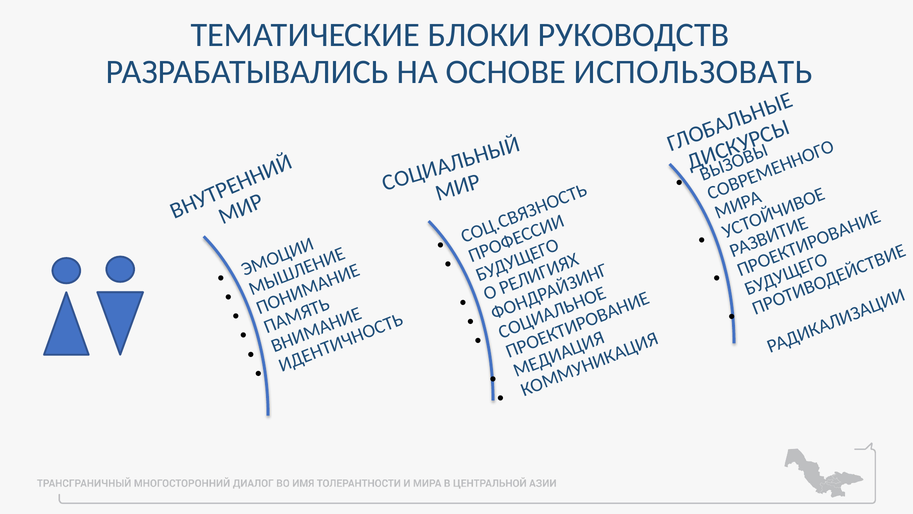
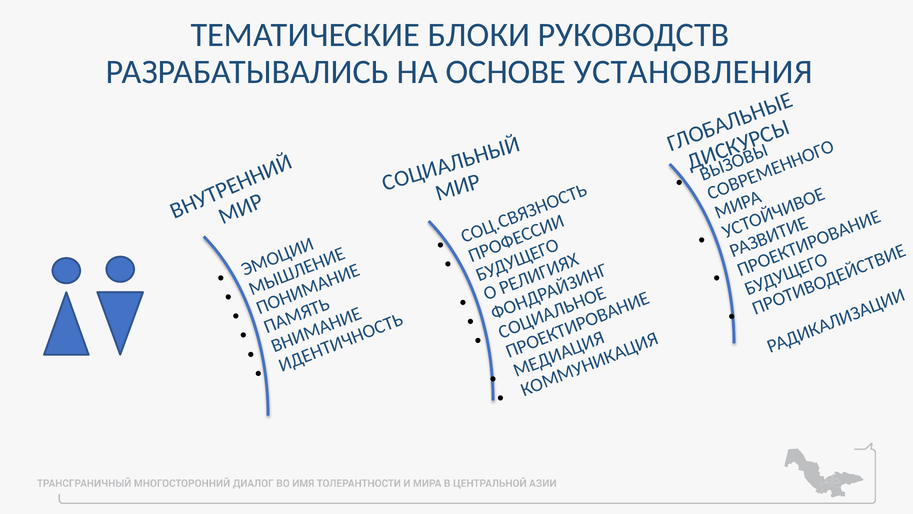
ИСПОЛЬЗОВАТЬ: ИСПОЛЬЗОВАТЬ -> УСТАНОВЛЕНИЯ (693, 72)
